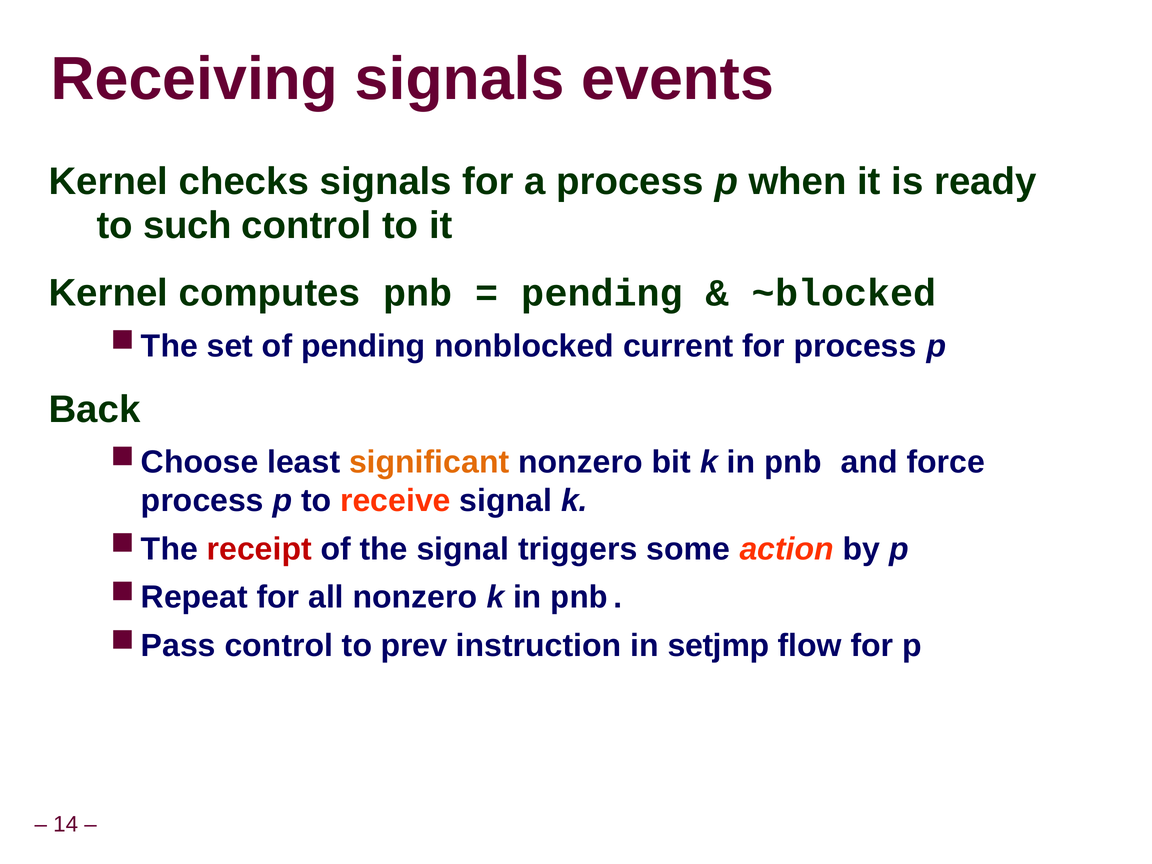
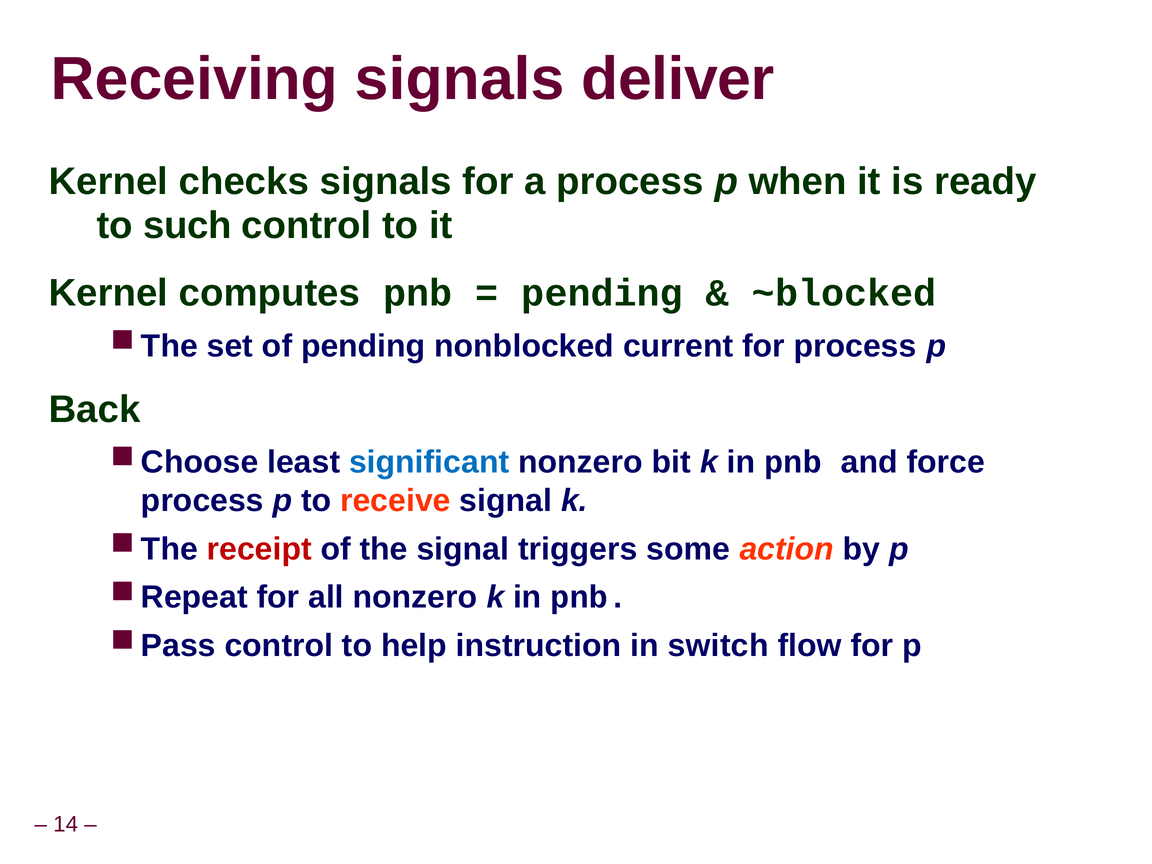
events: events -> deliver (678, 79)
significant colour: orange -> blue (429, 462)
prev: prev -> help (414, 646)
setjmp: setjmp -> switch (718, 646)
